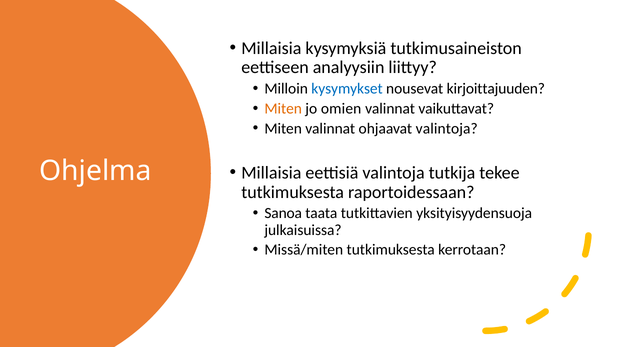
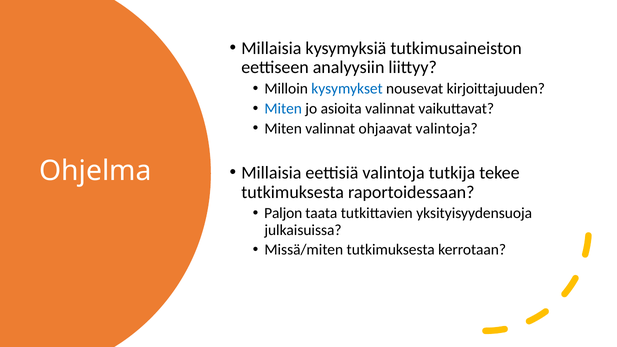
Miten colour: orange -> blue (283, 109)
omien: omien -> asioita (341, 109)
Sanoa: Sanoa -> Paljon (283, 213)
